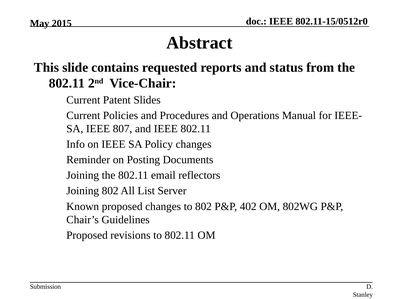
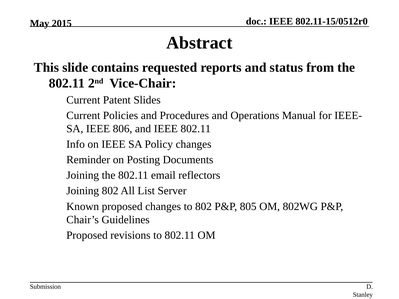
807: 807 -> 806 (123, 129)
402: 402 -> 805 (248, 207)
